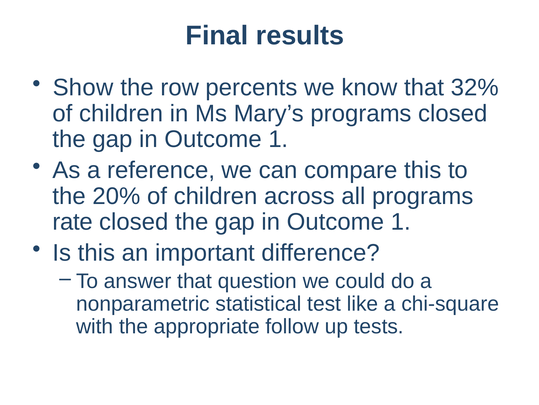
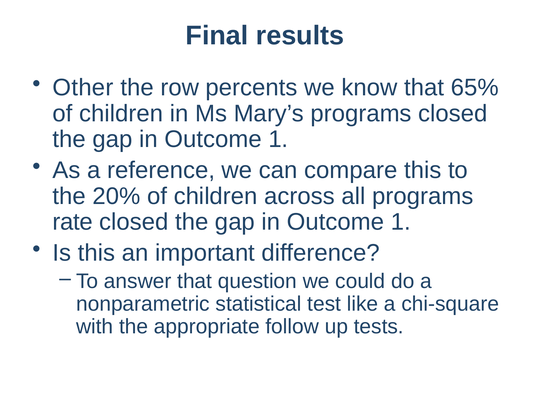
Show: Show -> Other (83, 87)
32%: 32% -> 65% (475, 87)
